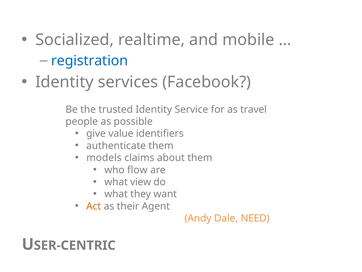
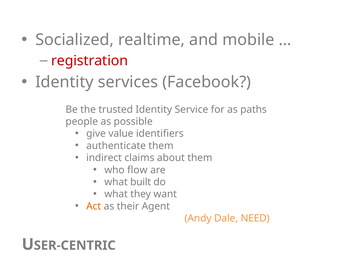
registration colour: blue -> red (90, 61)
travel: travel -> paths (254, 109)
models: models -> indirect (104, 158)
view: view -> built (141, 182)
